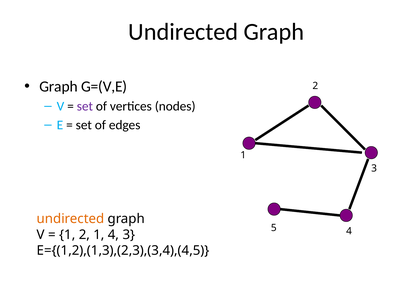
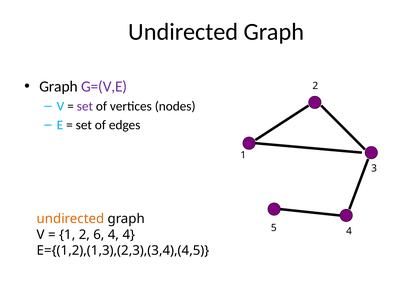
G=(V,E colour: black -> purple (104, 86)
2 1: 1 -> 6 (99, 234)
4 3: 3 -> 4 (129, 234)
